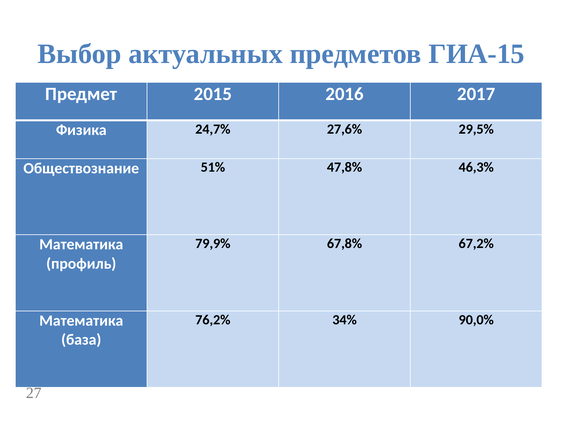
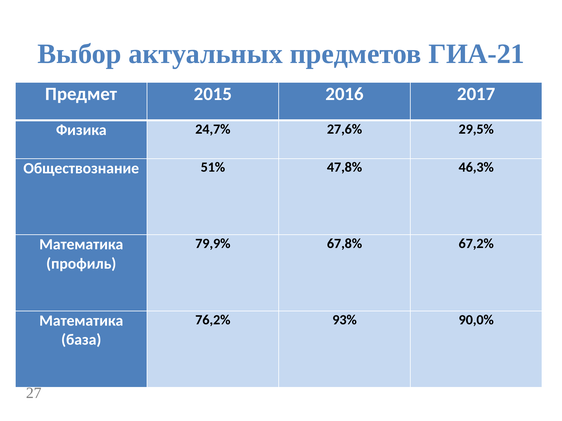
ГИА-15: ГИА-15 -> ГИА-21 (477, 54)
34%: 34% -> 93% (345, 320)
